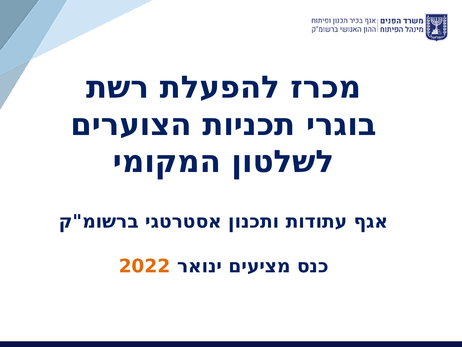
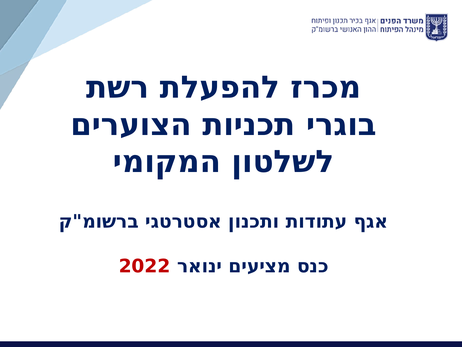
2022 colour: orange -> red (145, 266)
